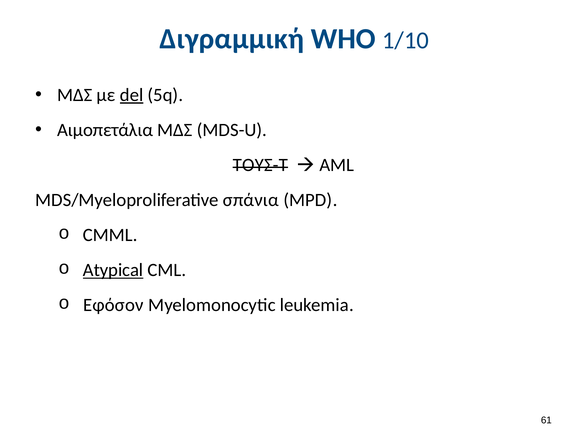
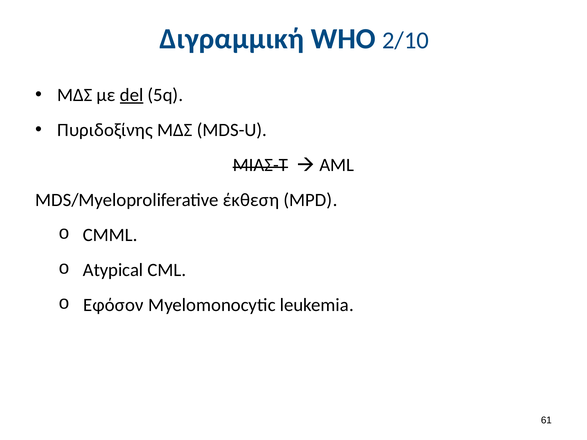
1/10: 1/10 -> 2/10 (406, 40)
Αιμοπετάλια: Αιμοπετάλια -> Πυριδοξίνης (105, 130)
ΤΟΥΣ-T: ΤΟΥΣ-T -> ΜΙΑΣ-T (260, 165)
σπάνια: σπάνια -> έκθεση (251, 200)
Atypical underline: present -> none (113, 270)
